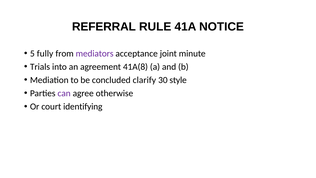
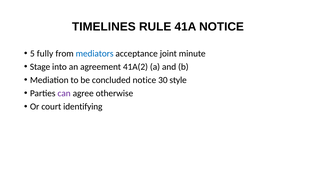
REFERRAL: REFERRAL -> TIMELINES (104, 27)
mediators colour: purple -> blue (95, 53)
Trials: Trials -> Stage (40, 67)
41A(8: 41A(8 -> 41A(2 (135, 67)
concluded clarify: clarify -> notice (144, 80)
